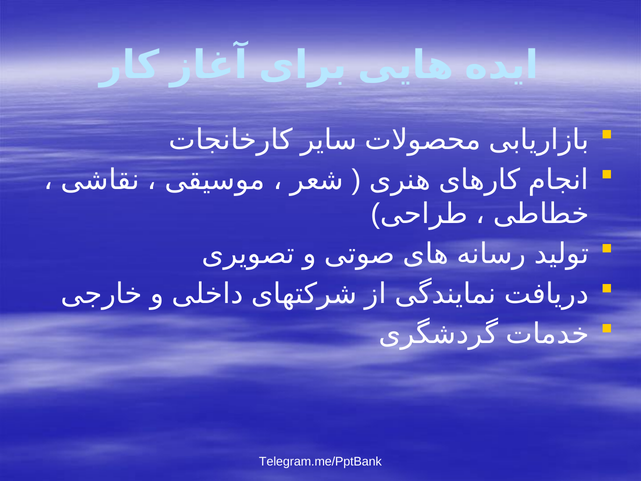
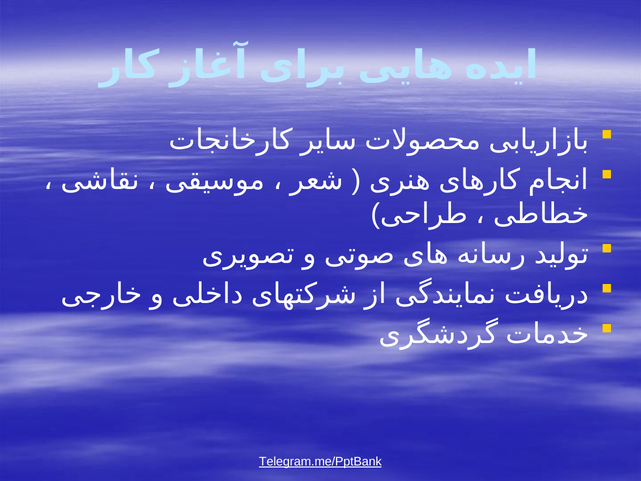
Telegram.me/PptBank underline: none -> present (320, 461)
